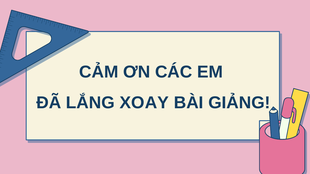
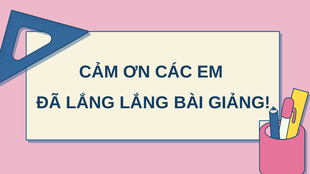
LẮNG XOAY: XOAY -> LẮNG (144, 103)
